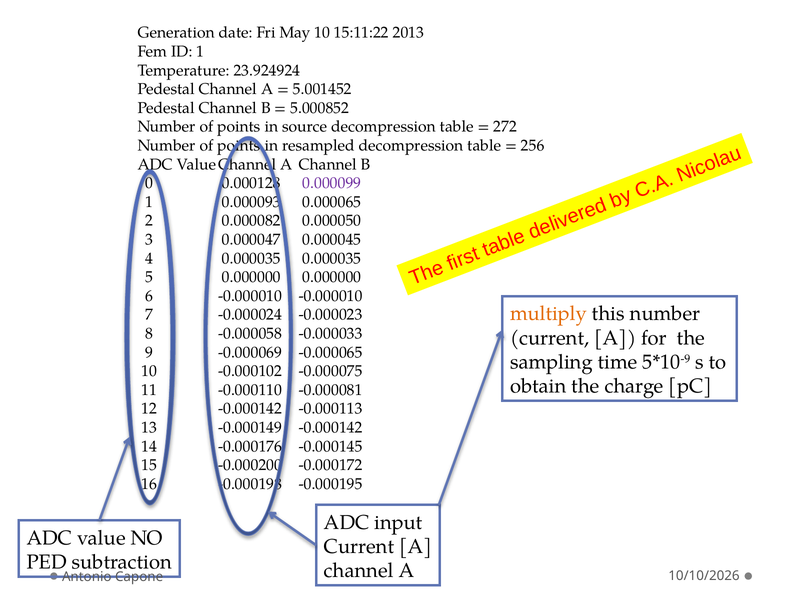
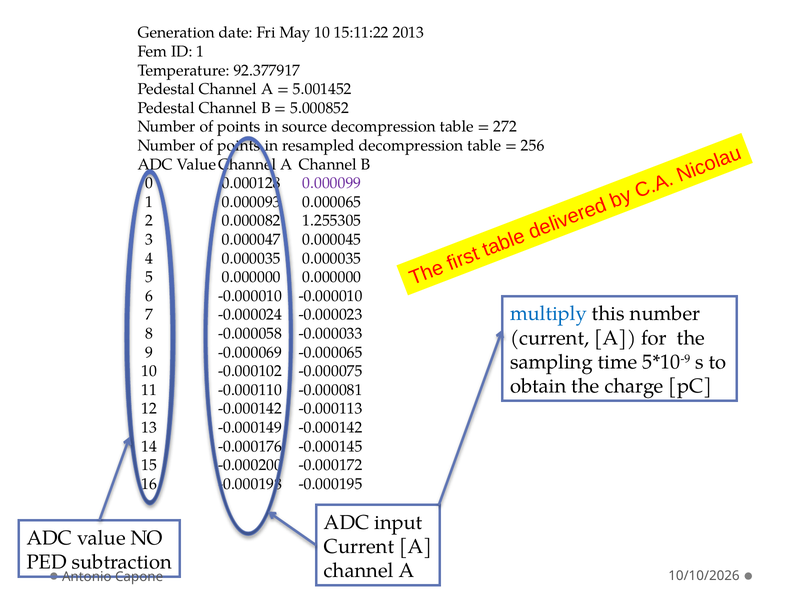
23.924924: 23.924924 -> 92.377917 (267, 70)
0.000050: 0.000050 -> 1.255305 (332, 221)
multiply colour: orange -> blue (549, 314)
